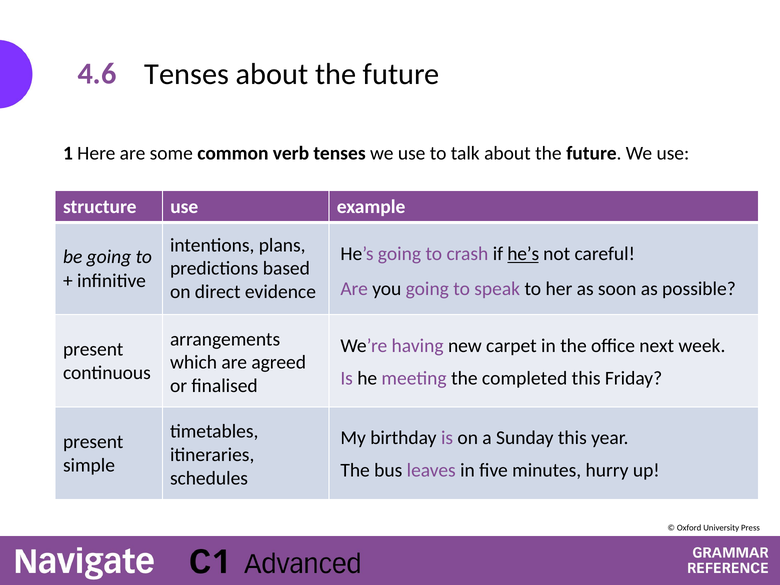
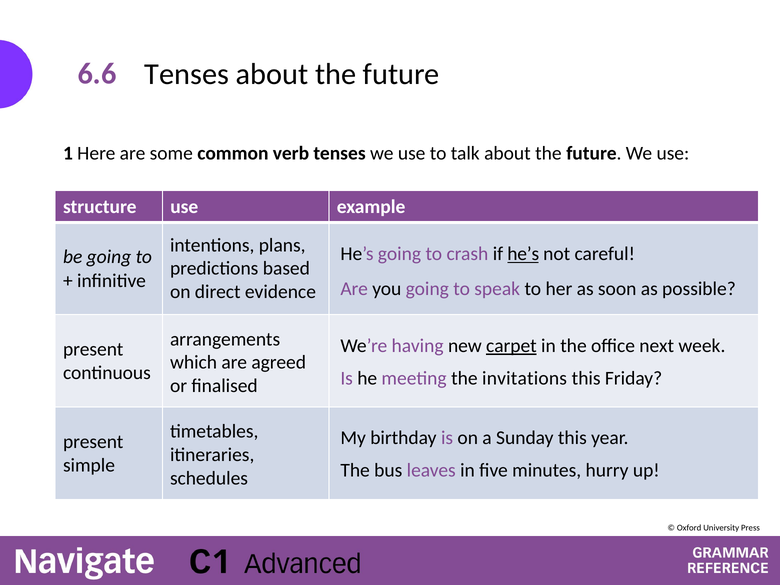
4.6: 4.6 -> 6.6 (97, 74)
carpet underline: none -> present (511, 346)
completed: completed -> invitations (525, 379)
